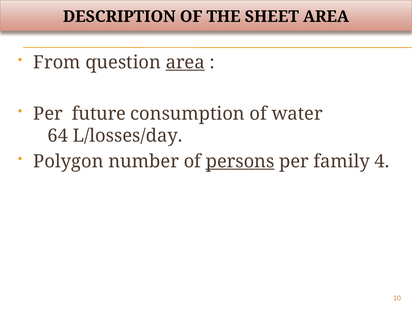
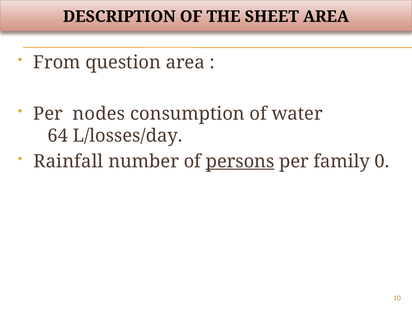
area underline: present -> none (185, 62)
future: future -> nodes (99, 114)
Polygon: Polygon -> Rainfall (68, 161)
4: 4 -> 0 (382, 161)
